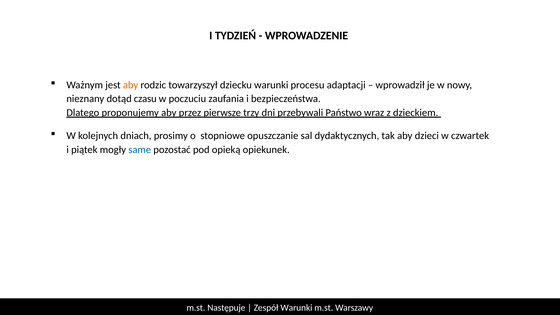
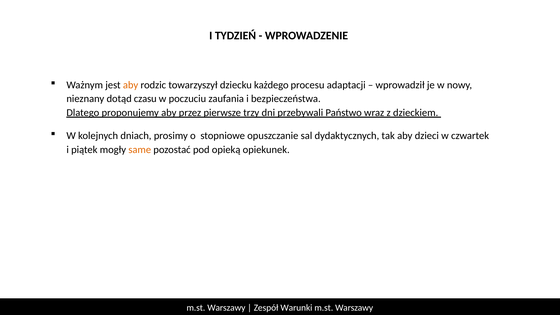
dziecku warunki: warunki -> każdego (271, 85)
same colour: blue -> orange (140, 150)
Następuje: Następuje -> Warszawy (226, 308)
